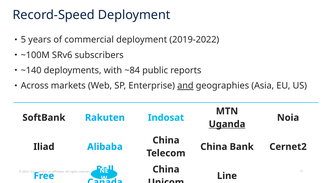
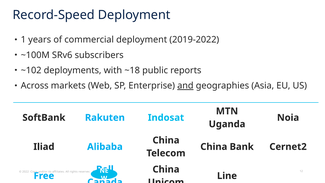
5: 5 -> 1 (23, 40)
~140: ~140 -> ~102 (31, 70)
~84: ~84 -> ~18 (132, 70)
Uganda underline: present -> none (227, 124)
